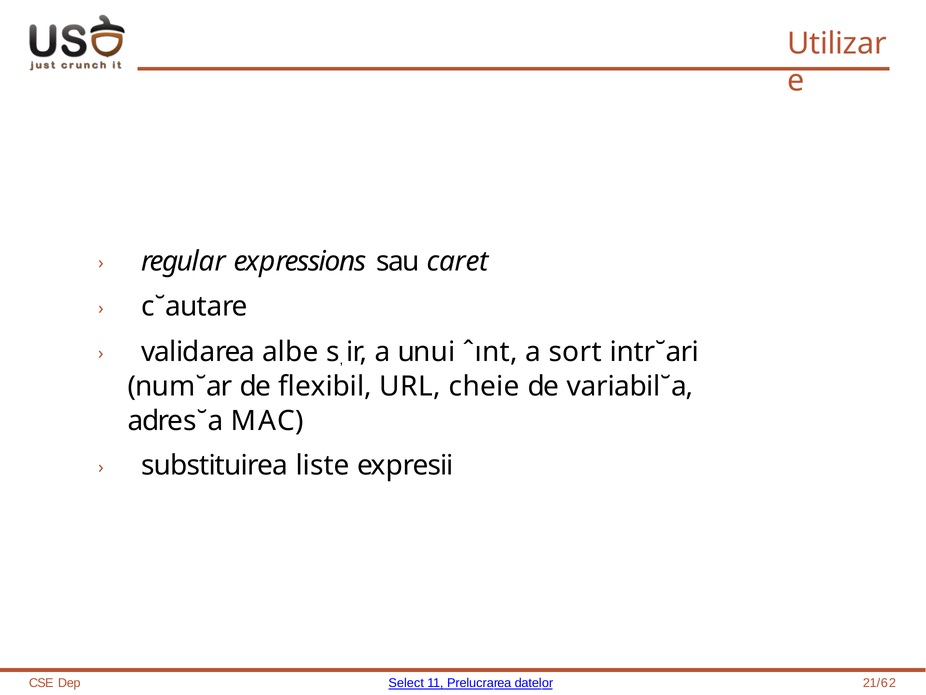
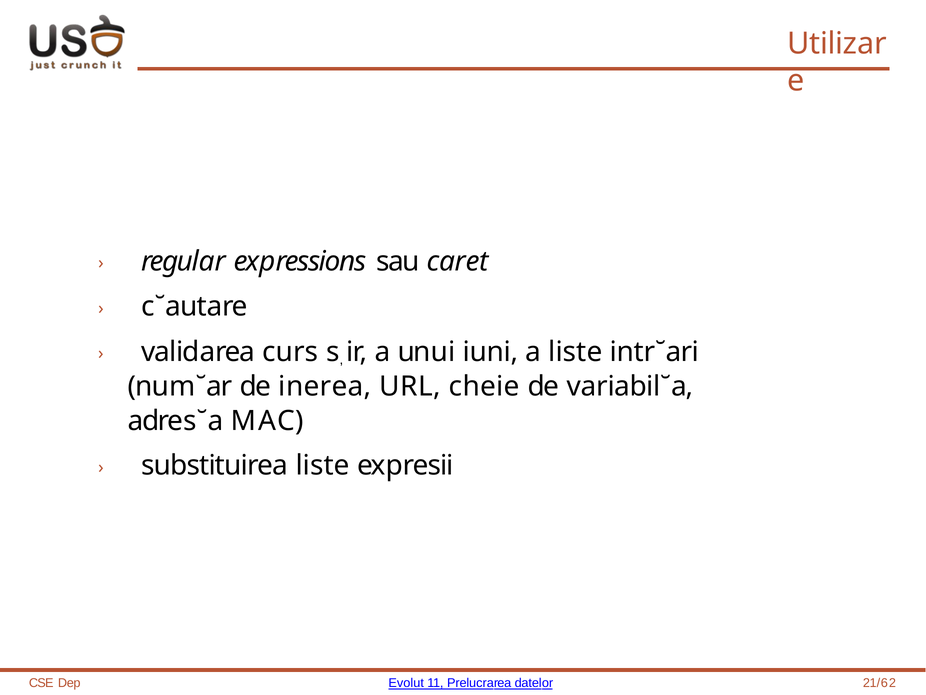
albe: albe -> curs (290, 352)
ˆınt: ˆınt -> iuni (491, 352)
a sort: sort -> liste (575, 352)
flexibil: flexibil -> inerea (325, 387)
Select: Select -> Evolut (406, 683)
